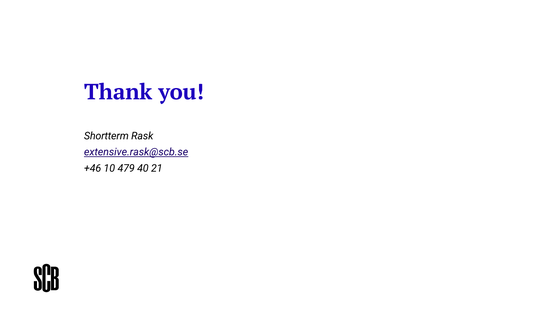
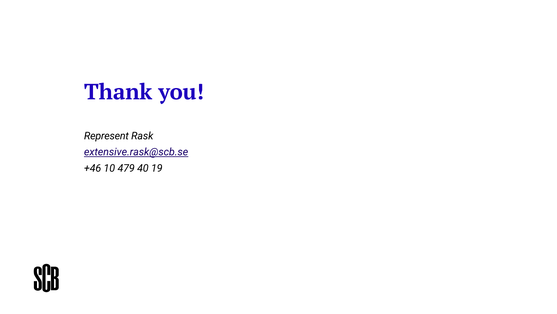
Shortterm: Shortterm -> Represent (106, 136)
21: 21 -> 19 (157, 168)
